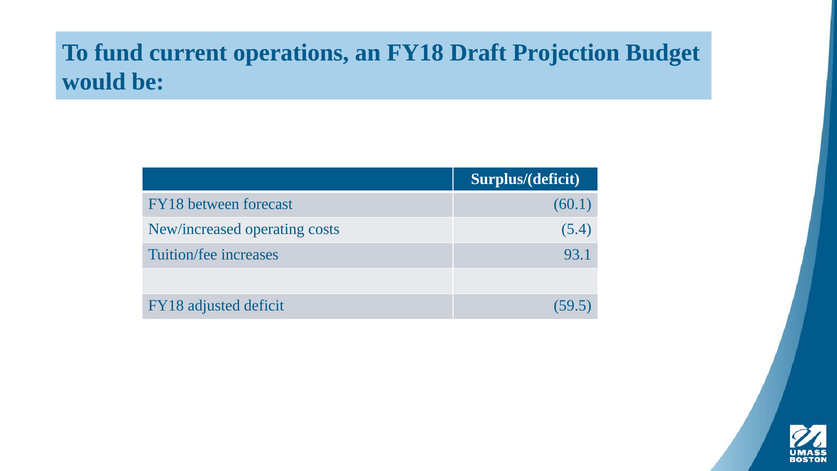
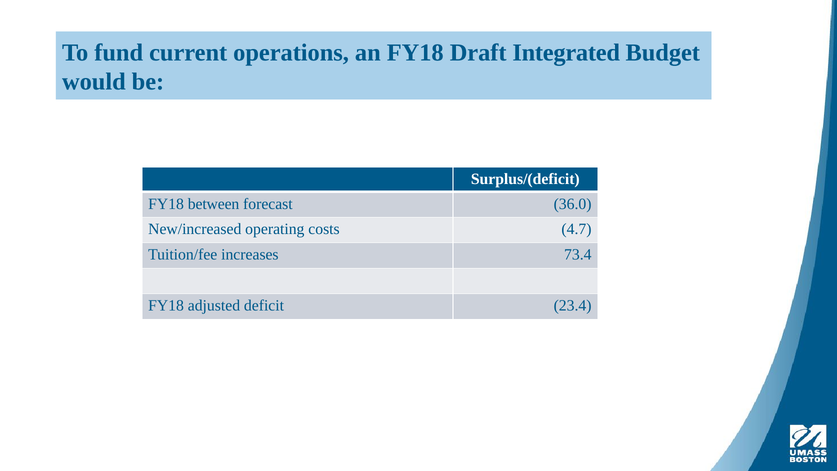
Projection: Projection -> Integrated (566, 52)
60.1: 60.1 -> 36.0 (573, 204)
5.4: 5.4 -> 4.7 (576, 229)
93.1: 93.1 -> 73.4 (578, 255)
59.5: 59.5 -> 23.4 (573, 306)
